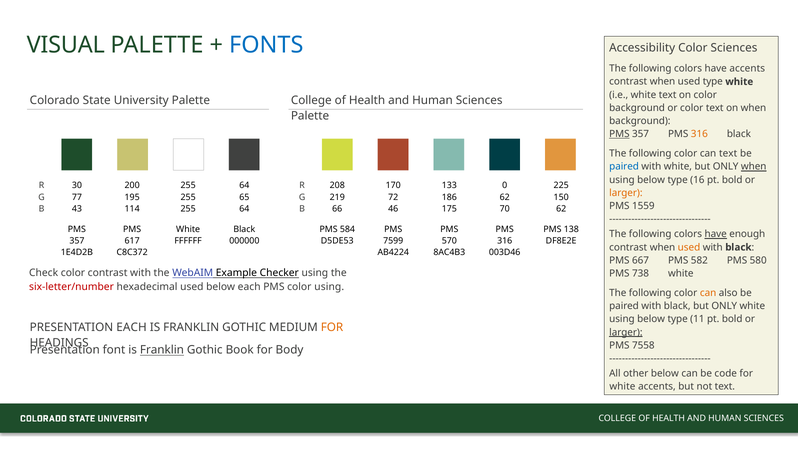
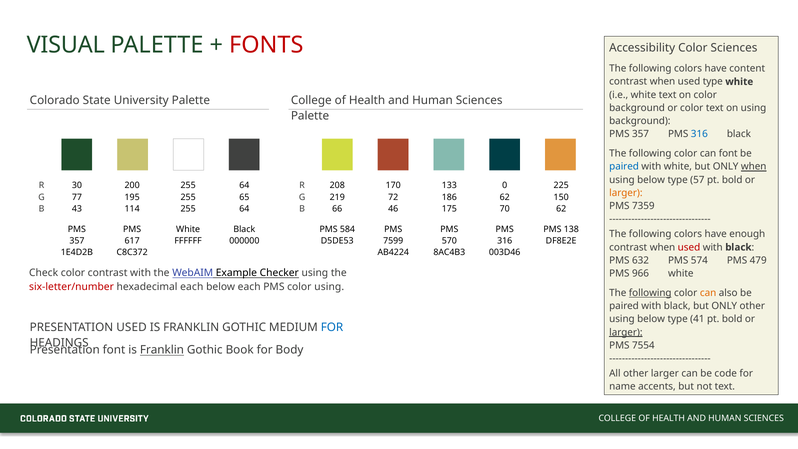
FONTS colour: blue -> red (266, 45)
have accents: accents -> content (747, 69)
on when: when -> using (753, 108)
PMS underline: present -> none (619, 134)
316 colour: orange -> blue (699, 134)
can text: text -> font (728, 154)
16: 16 -> 57 (697, 180)
1559: 1559 -> 7359 (643, 206)
have underline: present -> none (716, 234)
used colour: orange -> red (689, 247)
667: 667 -> 632 (641, 260)
582: 582 -> 574 (699, 260)
580: 580 -> 479 (758, 260)
738: 738 -> 966 (641, 273)
hexadecimal used: used -> each (192, 287)
following underline: none -> present (650, 293)
ONLY white: white -> other (752, 306)
11: 11 -> 41 (697, 319)
PRESENTATION EACH: EACH -> USED (131, 327)
FOR colour: orange -> blue (332, 327)
7558: 7558 -> 7554 (643, 345)
other below: below -> larger (665, 374)
white: white -> name (622, 387)
